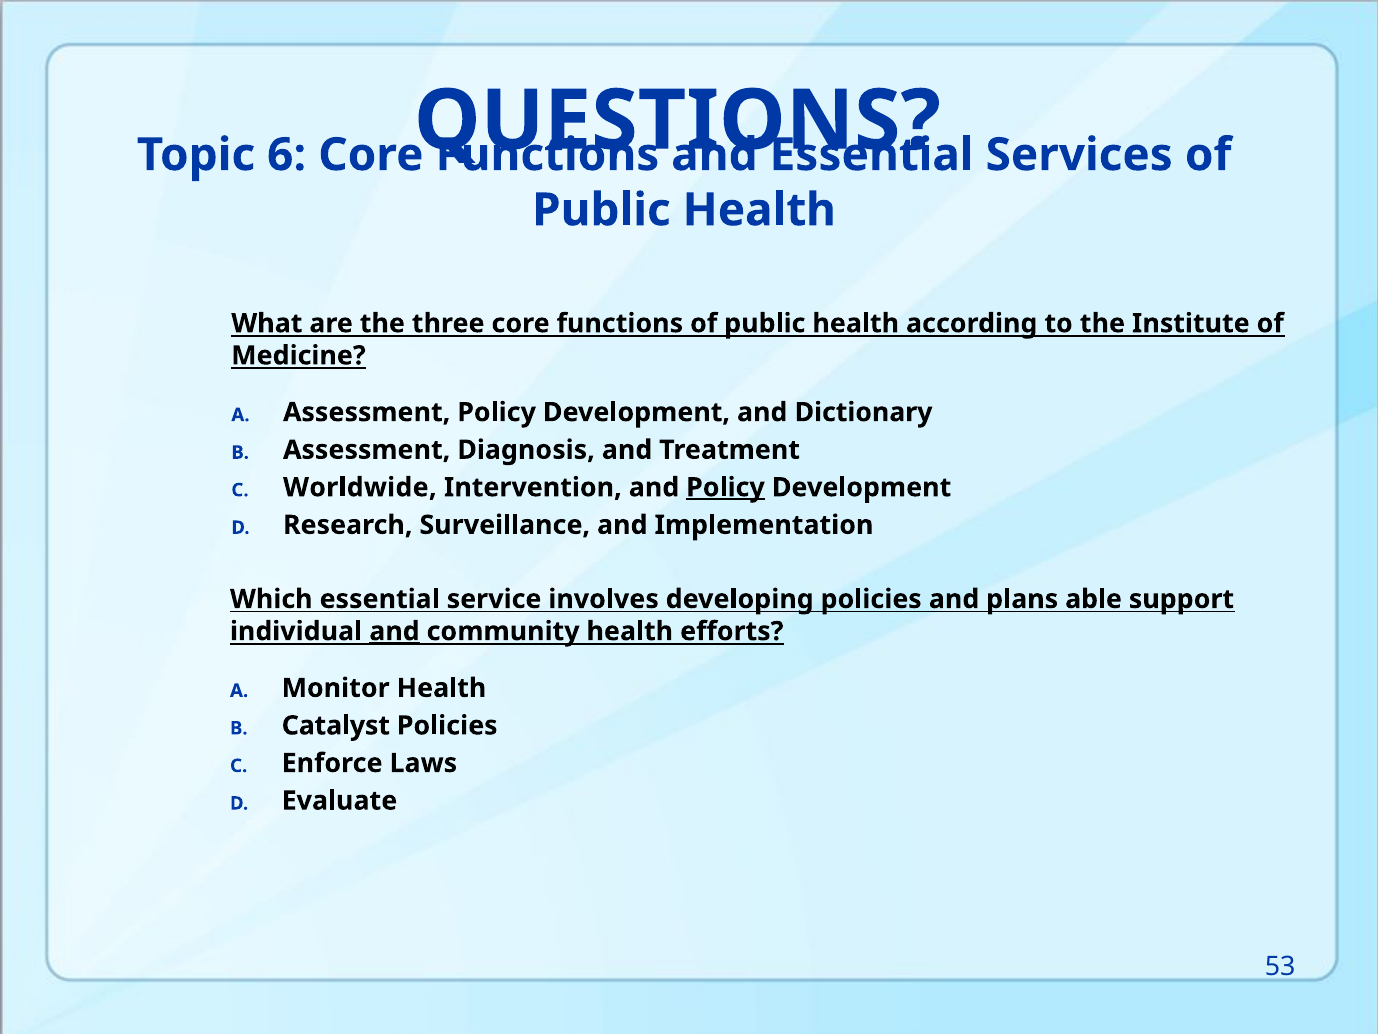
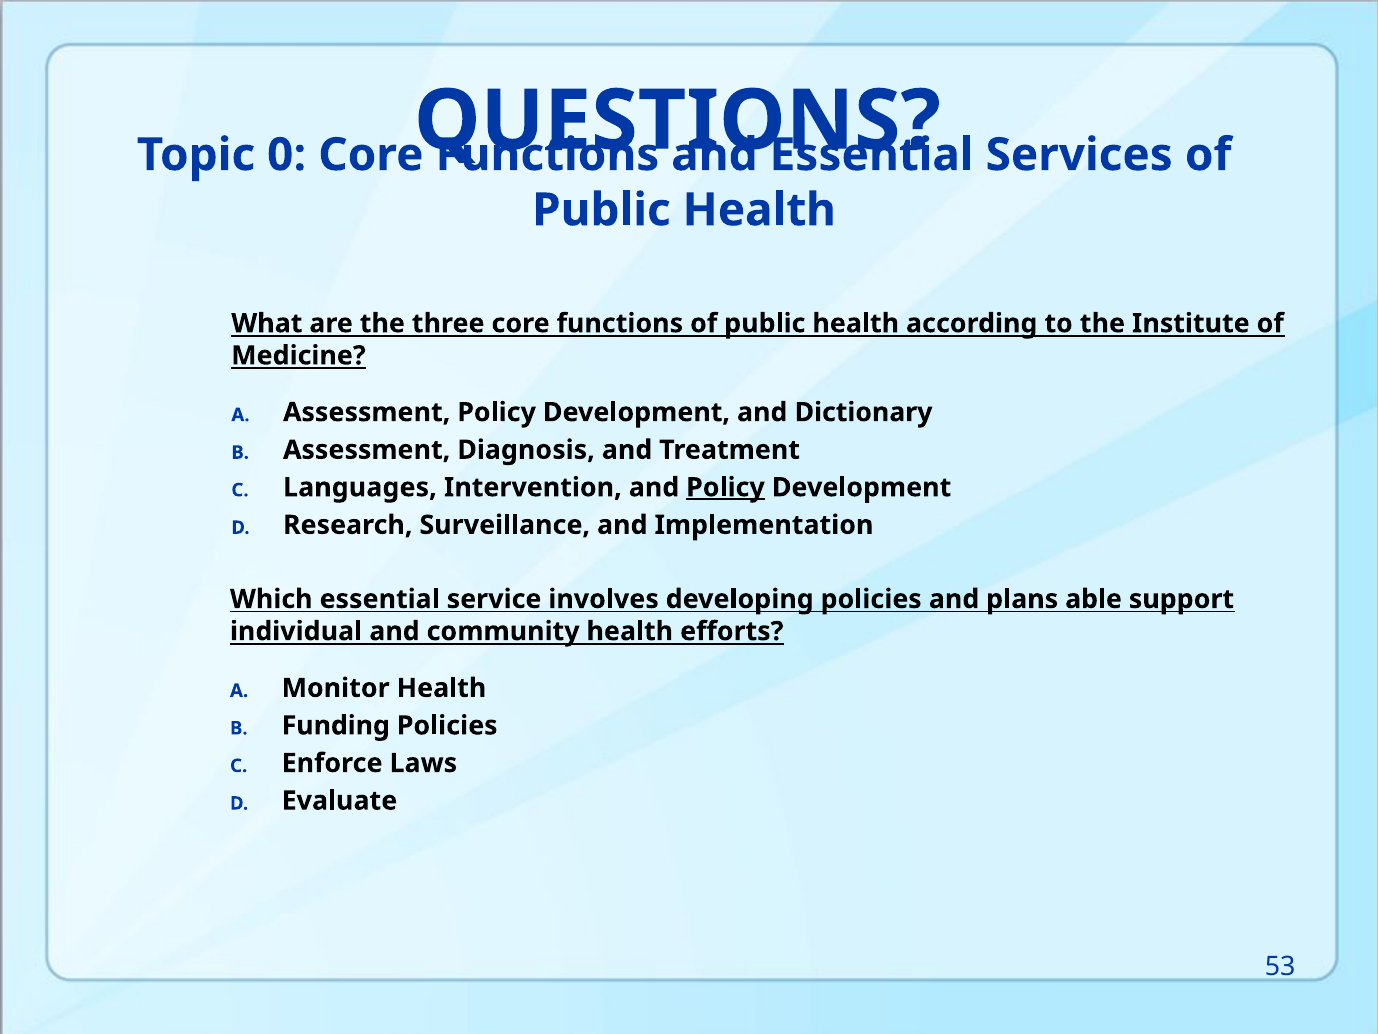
6: 6 -> 0 (287, 155)
Worldwide: Worldwide -> Languages (360, 487)
and underline: present -> none (394, 631)
Catalyst: Catalyst -> Funding (336, 725)
